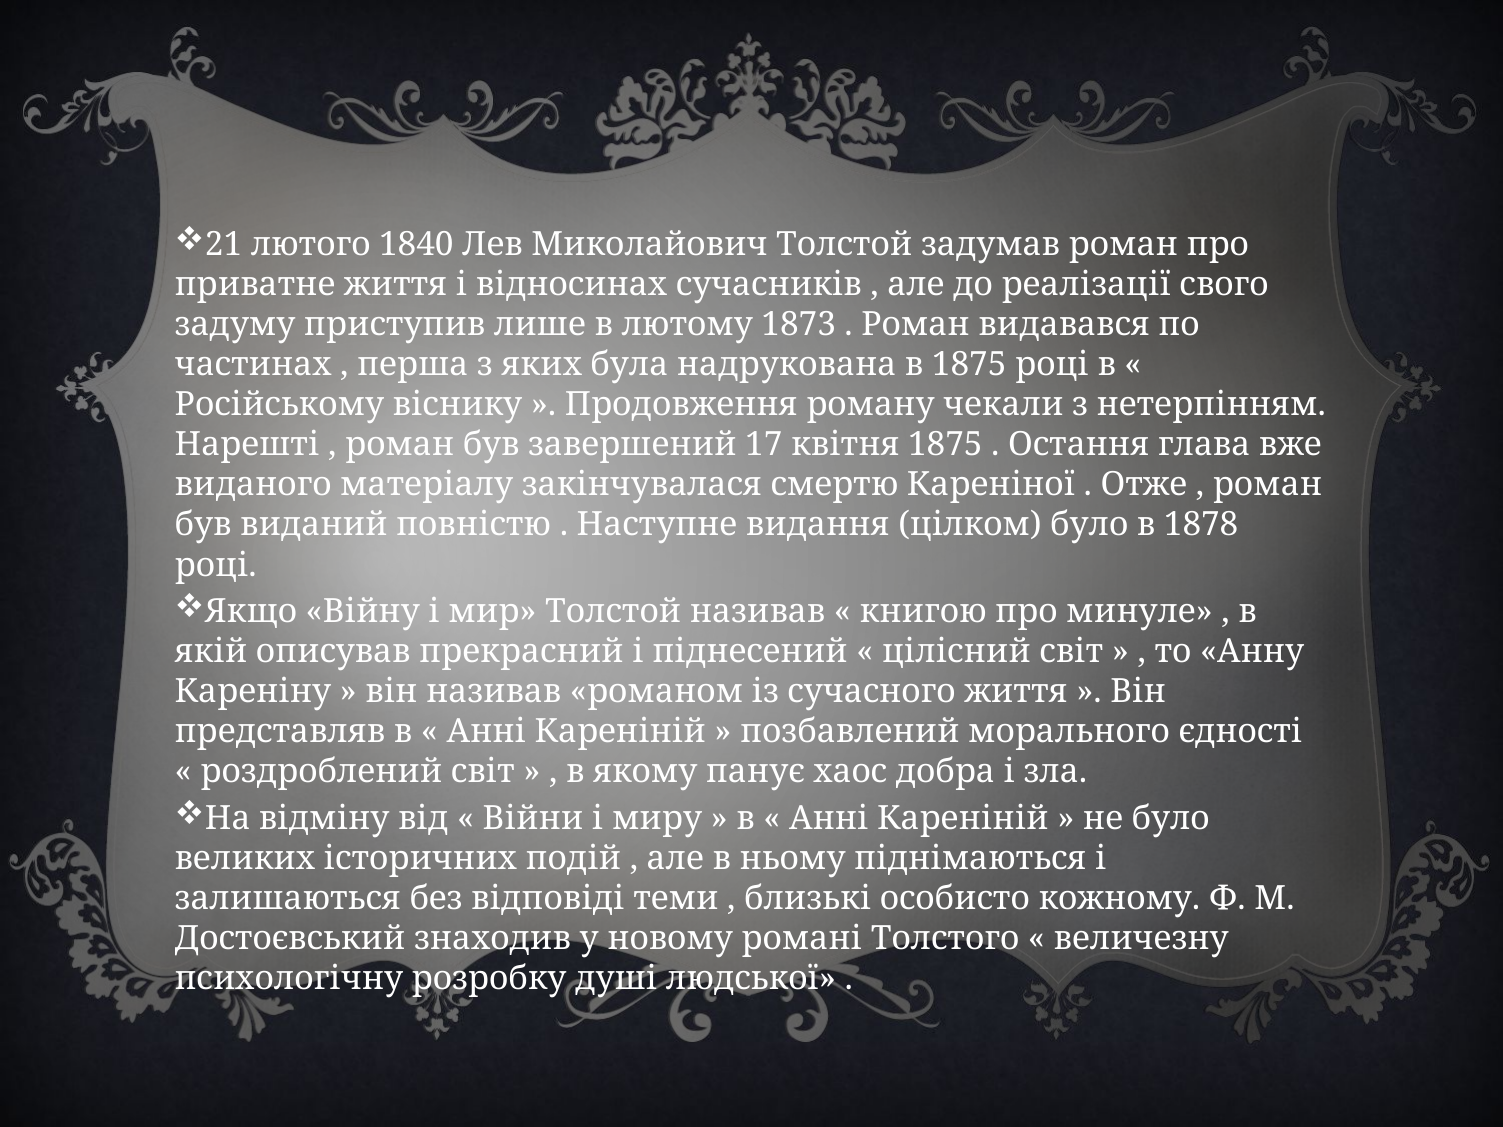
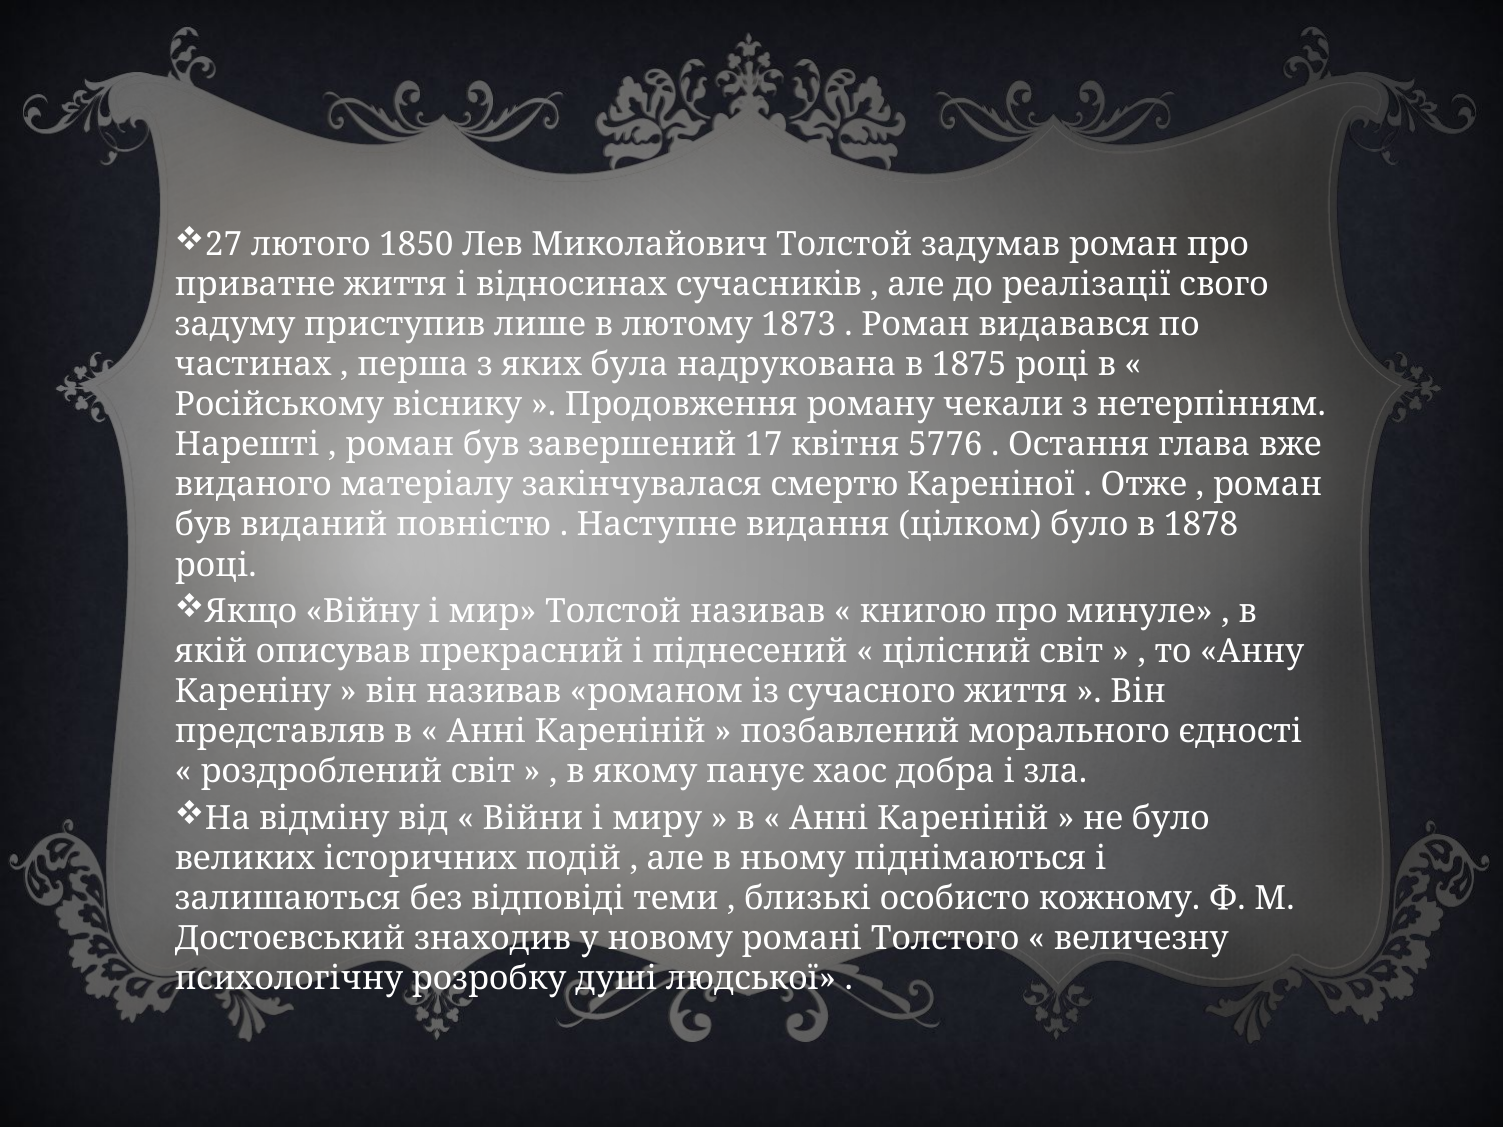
21: 21 -> 27 (224, 245)
1840: 1840 -> 1850 (416, 245)
квітня 1875: 1875 -> 5776 (945, 445)
